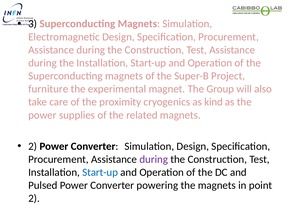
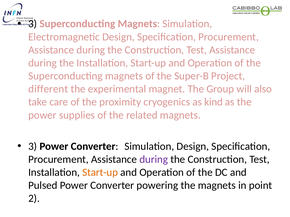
furniture: furniture -> different (48, 89)
2: 2 -> 3 (33, 147)
Start-up colour: blue -> orange (100, 173)
